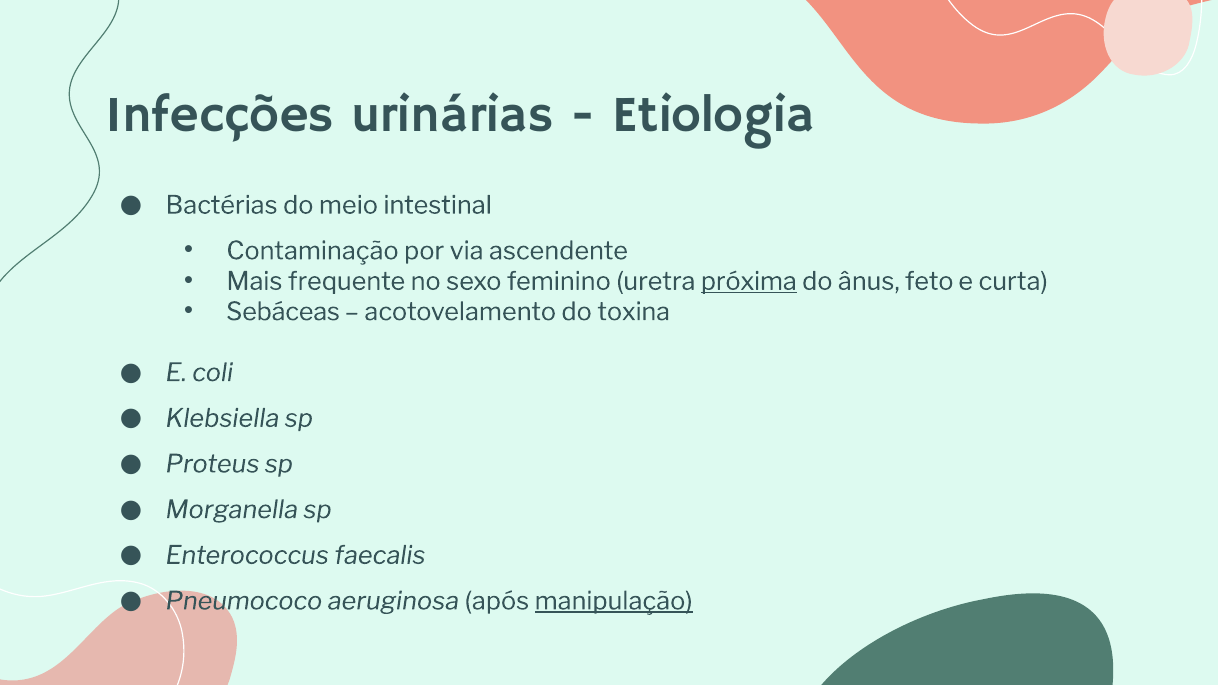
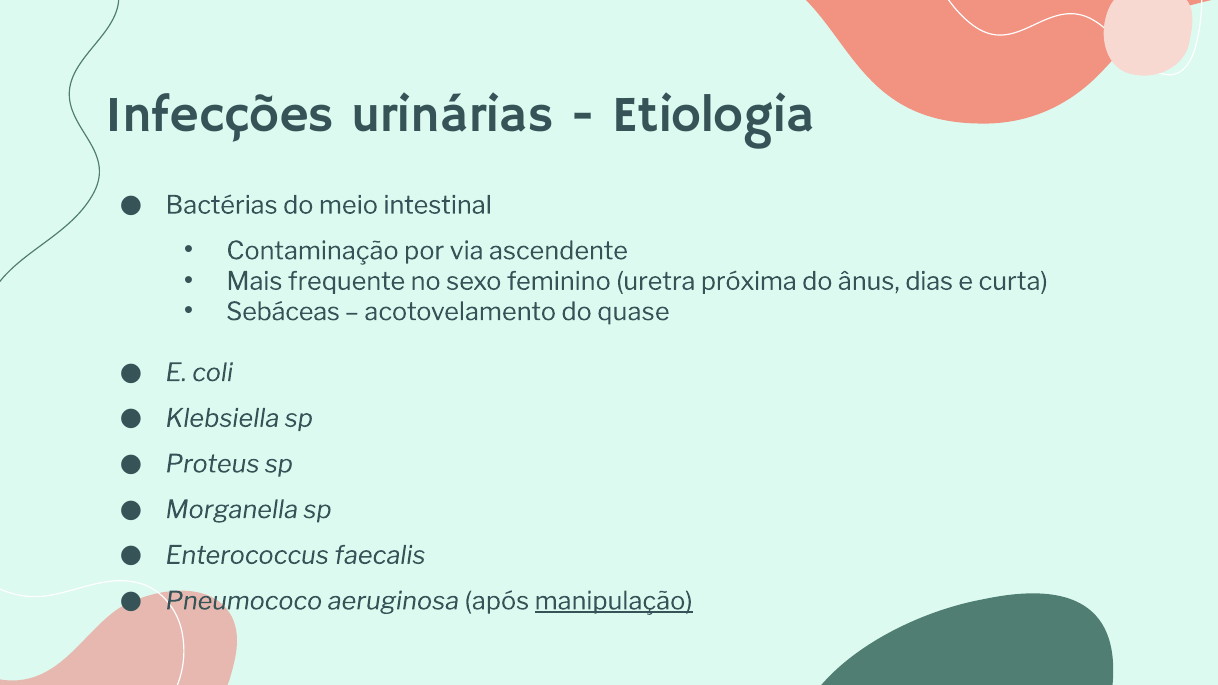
próxima underline: present -> none (749, 281)
feto: feto -> dias (929, 281)
toxina: toxina -> quase (633, 312)
